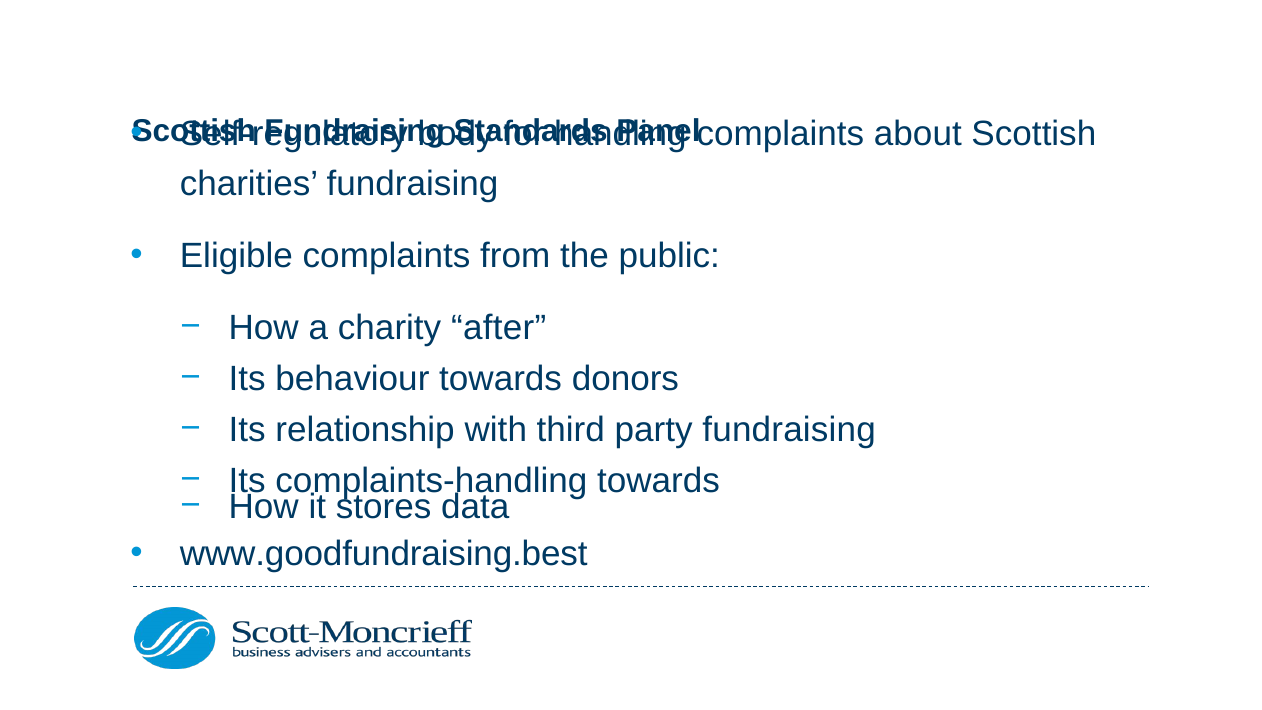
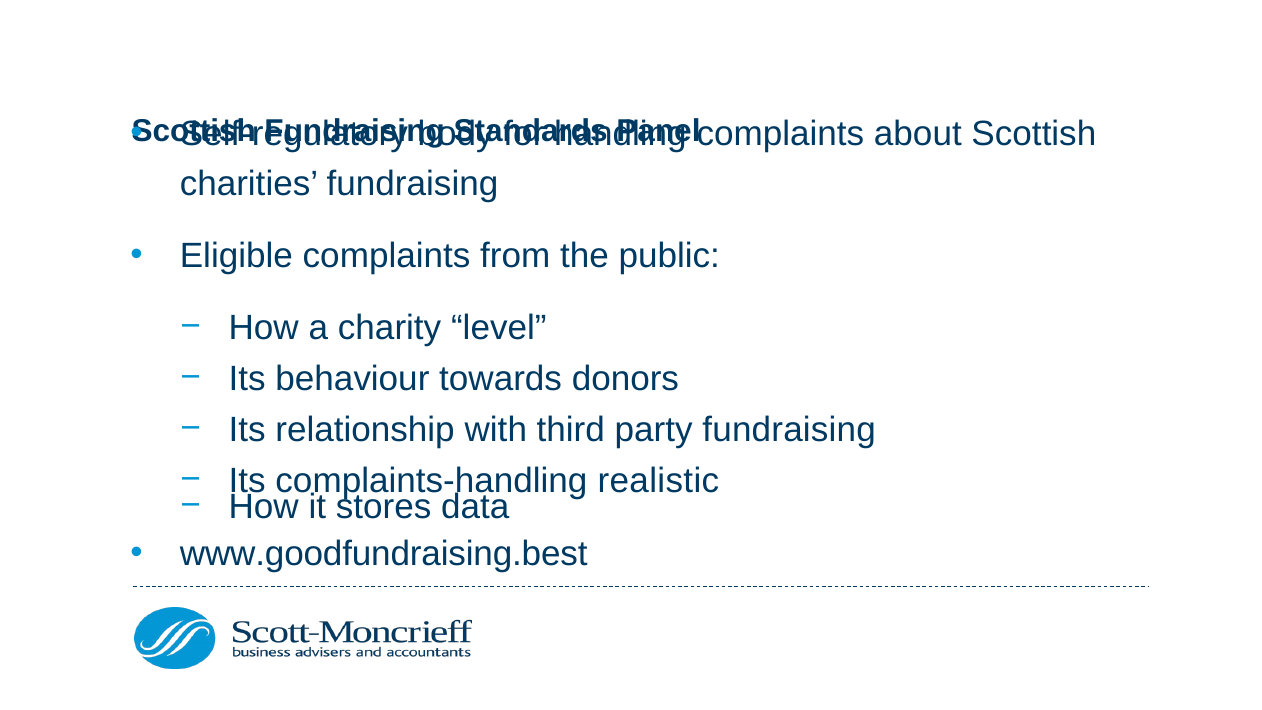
after: after -> level (499, 328)
complaints-handling towards: towards -> realistic (658, 481)
